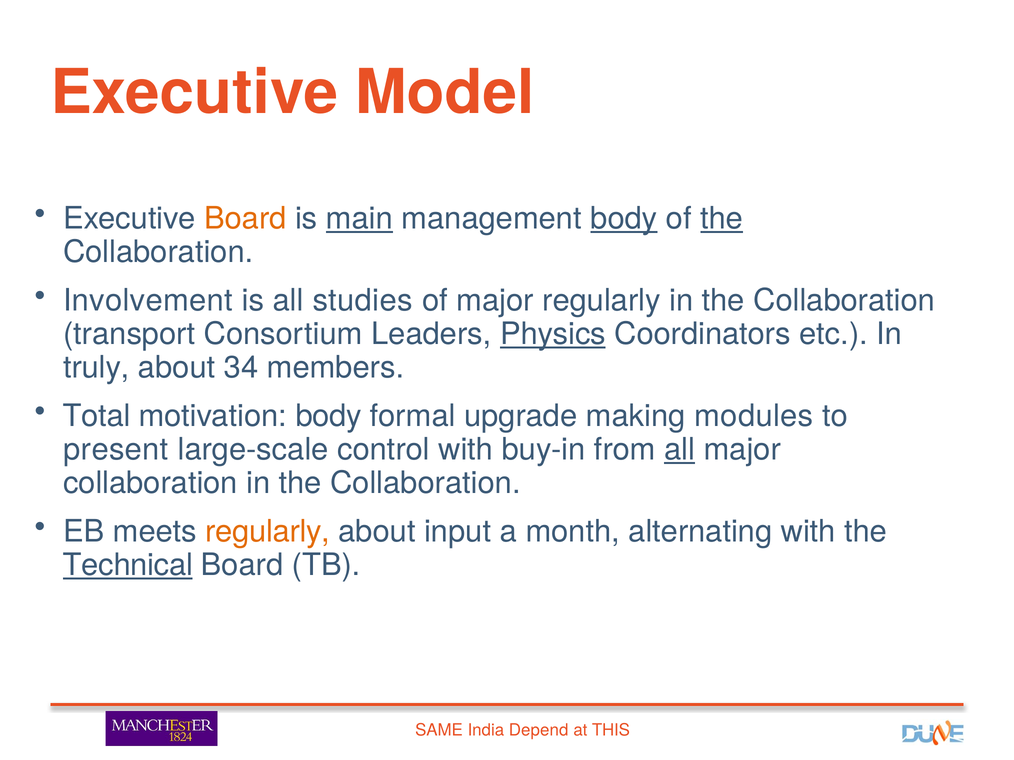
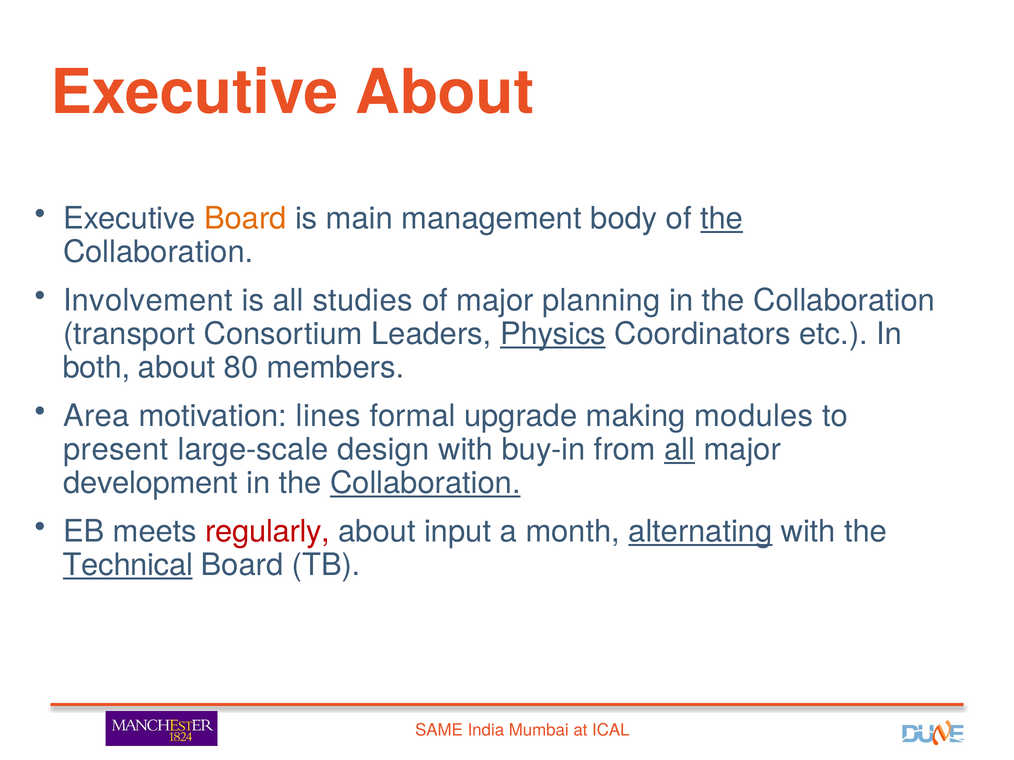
Executive Model: Model -> About (445, 93)
main underline: present -> none (359, 219)
body underline: present -> none (624, 219)
major regularly: regularly -> planning (601, 301)
truly: truly -> both (96, 368)
34: 34 -> 80 (241, 368)
Total: Total -> Area (96, 416)
motivation body: body -> lines (328, 416)
control: control -> design (383, 450)
collaboration: collaboration -> development (150, 483)
Collaboration underline: none -> present (425, 483)
regularly colour: orange -> red (268, 532)
alternating underline: none -> present (700, 532)
Depend: Depend -> Mumbai (539, 730)
THIS: THIS -> ICAL (611, 730)
